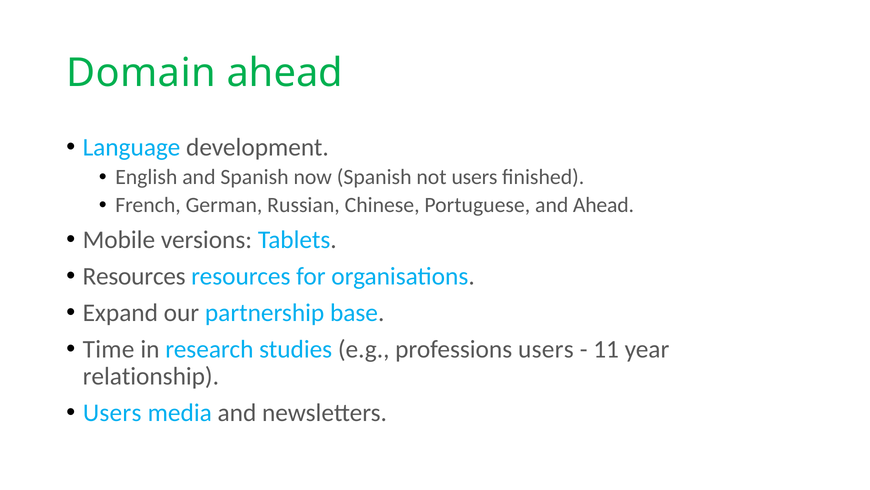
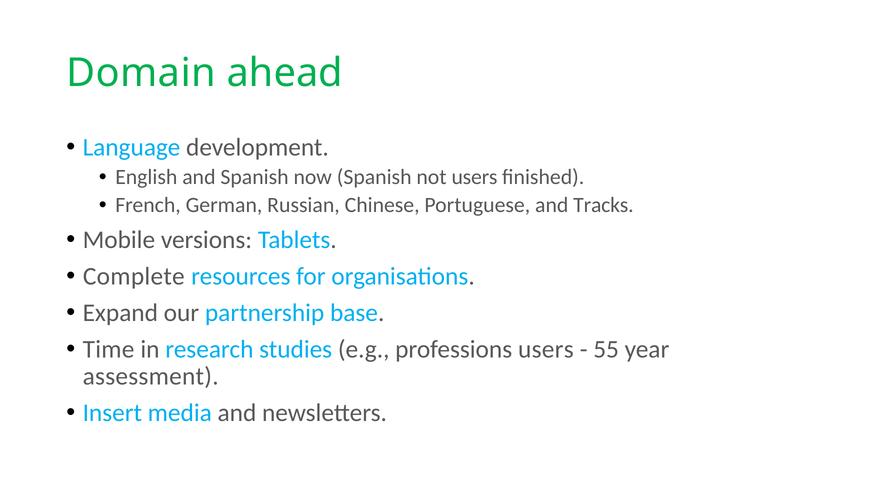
and Ahead: Ahead -> Tracks (603, 205)
Resources: Resources -> Complete (134, 276)
11: 11 -> 55 (606, 349)
relationship: relationship -> assessment (151, 376)
Users: Users -> Insert (112, 413)
